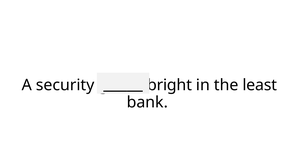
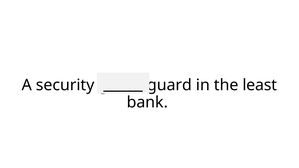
bright: bright -> guard (169, 85)
